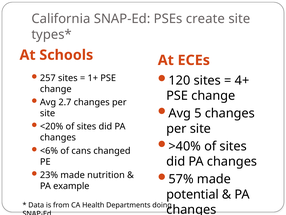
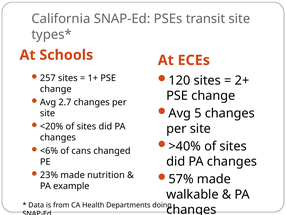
create: create -> transit (205, 19)
4+: 4+ -> 2+ (242, 80)
potential: potential -> walkable (192, 194)
